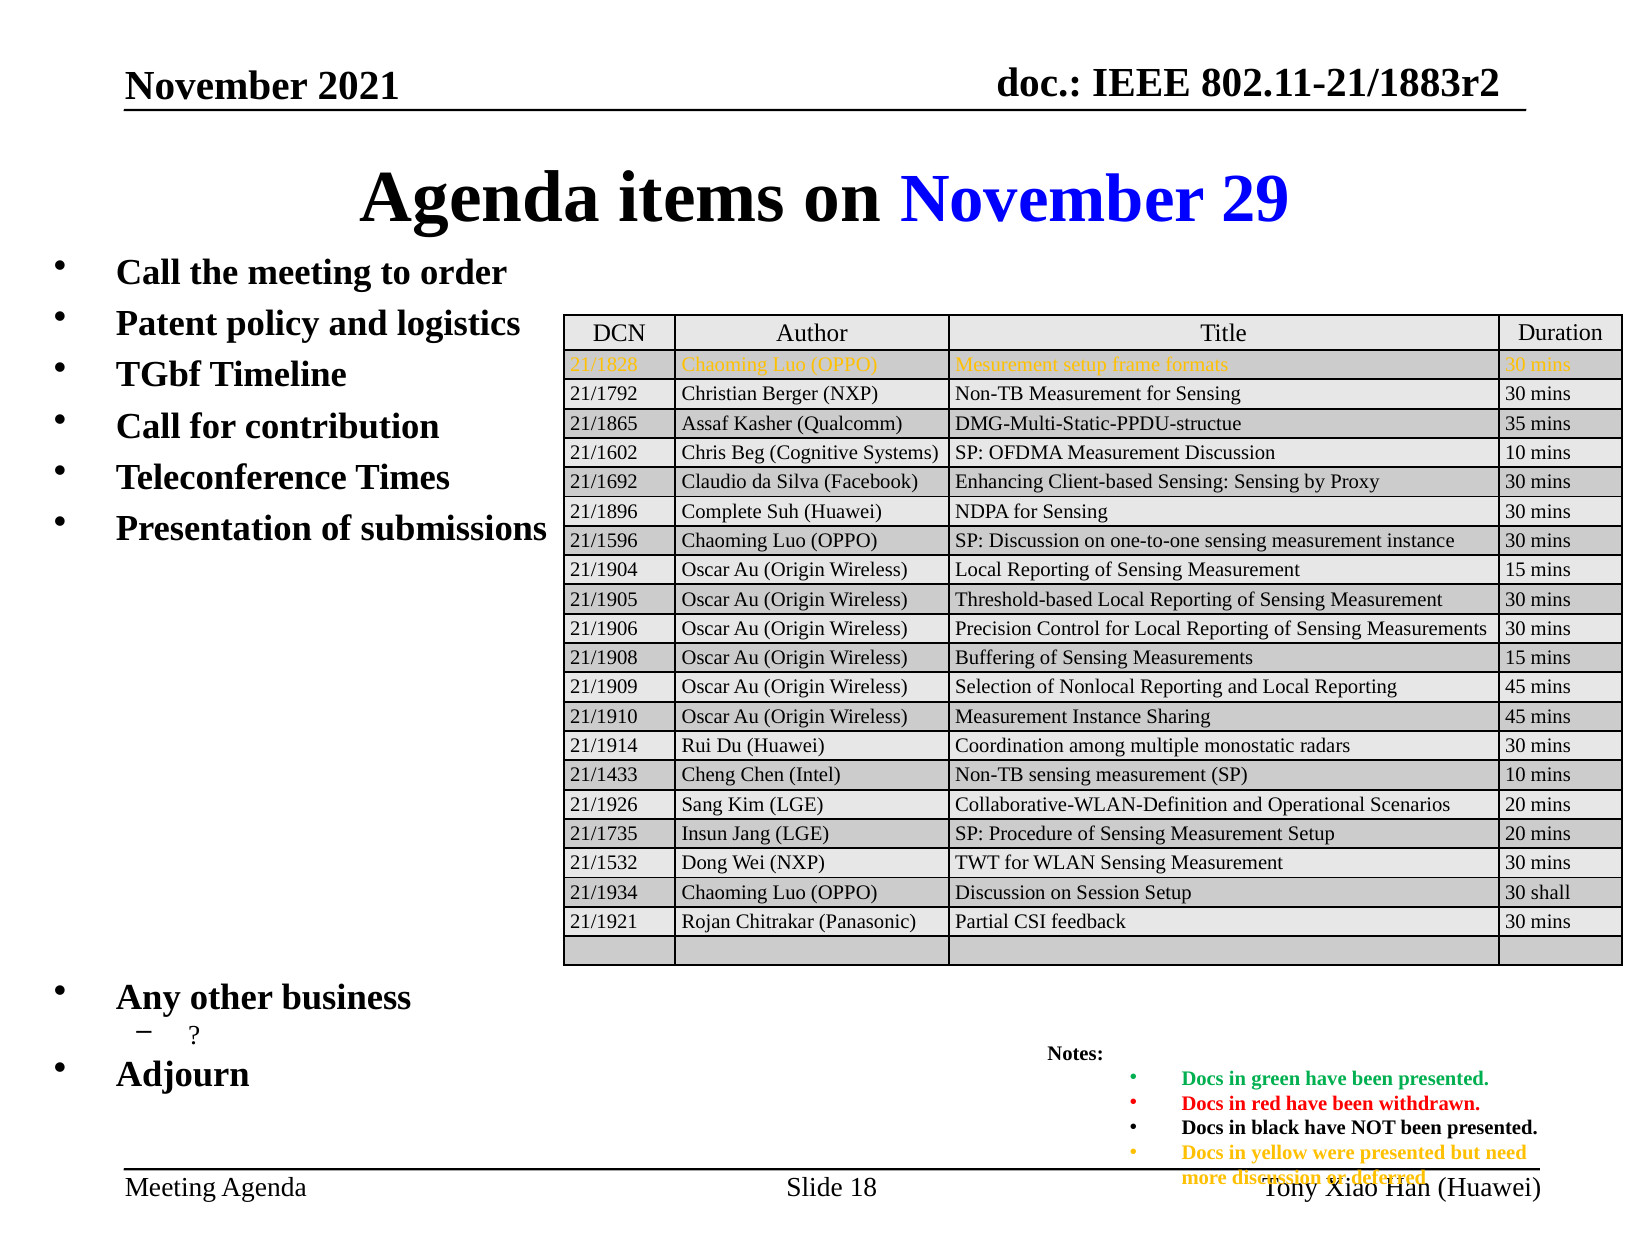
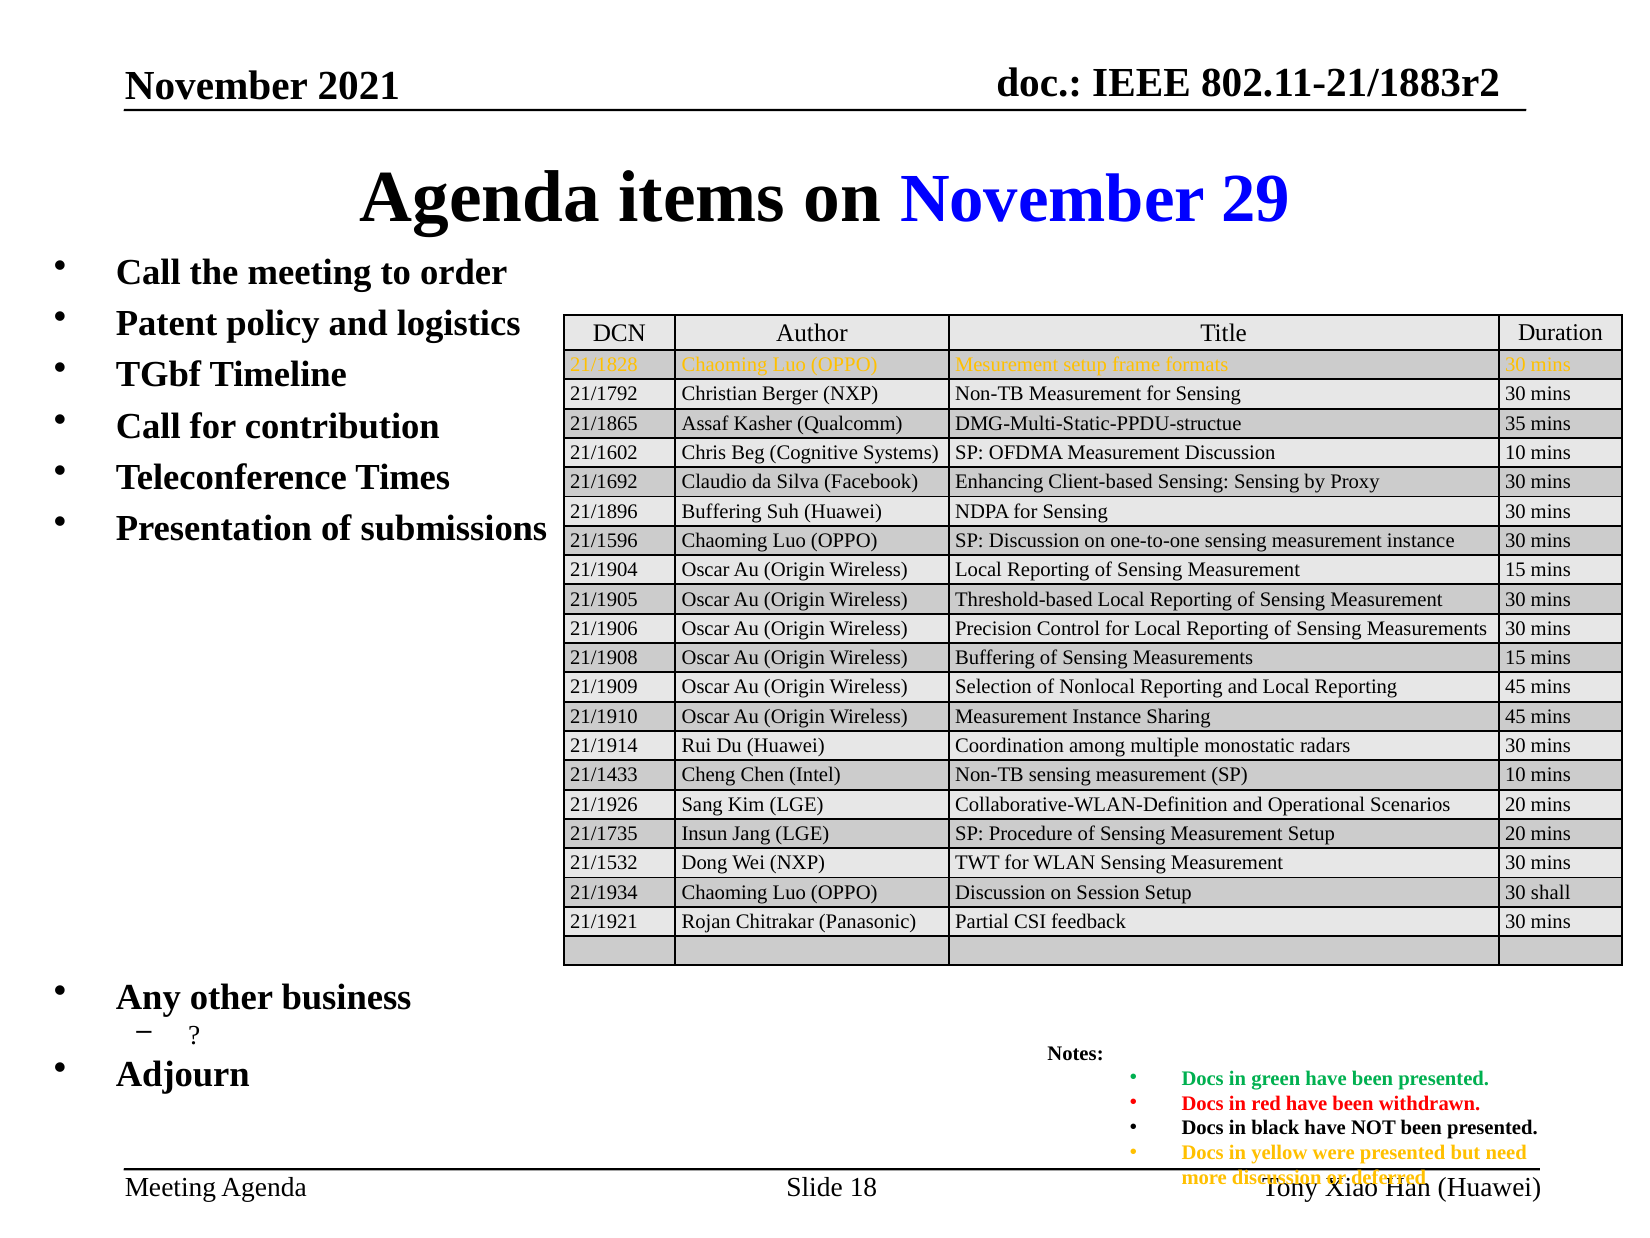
21/1896 Complete: Complete -> Buffering (722, 511)
